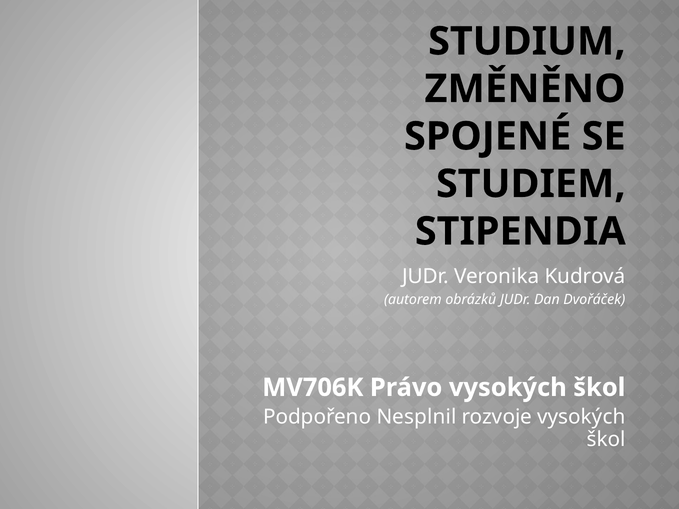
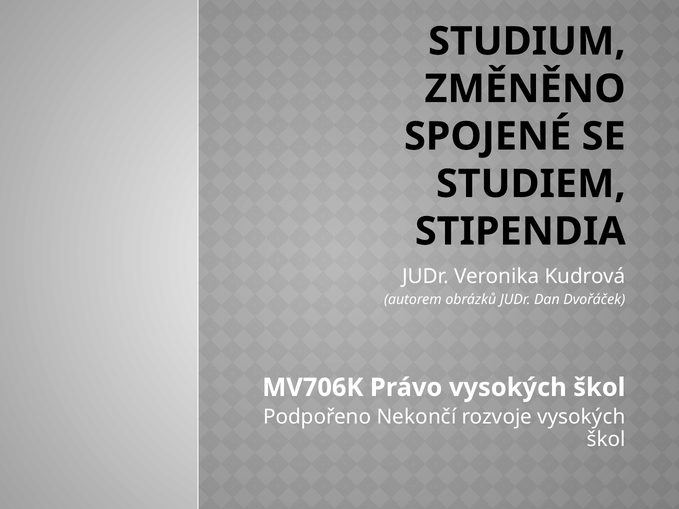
Nesplnil: Nesplnil -> Nekončí (416, 417)
